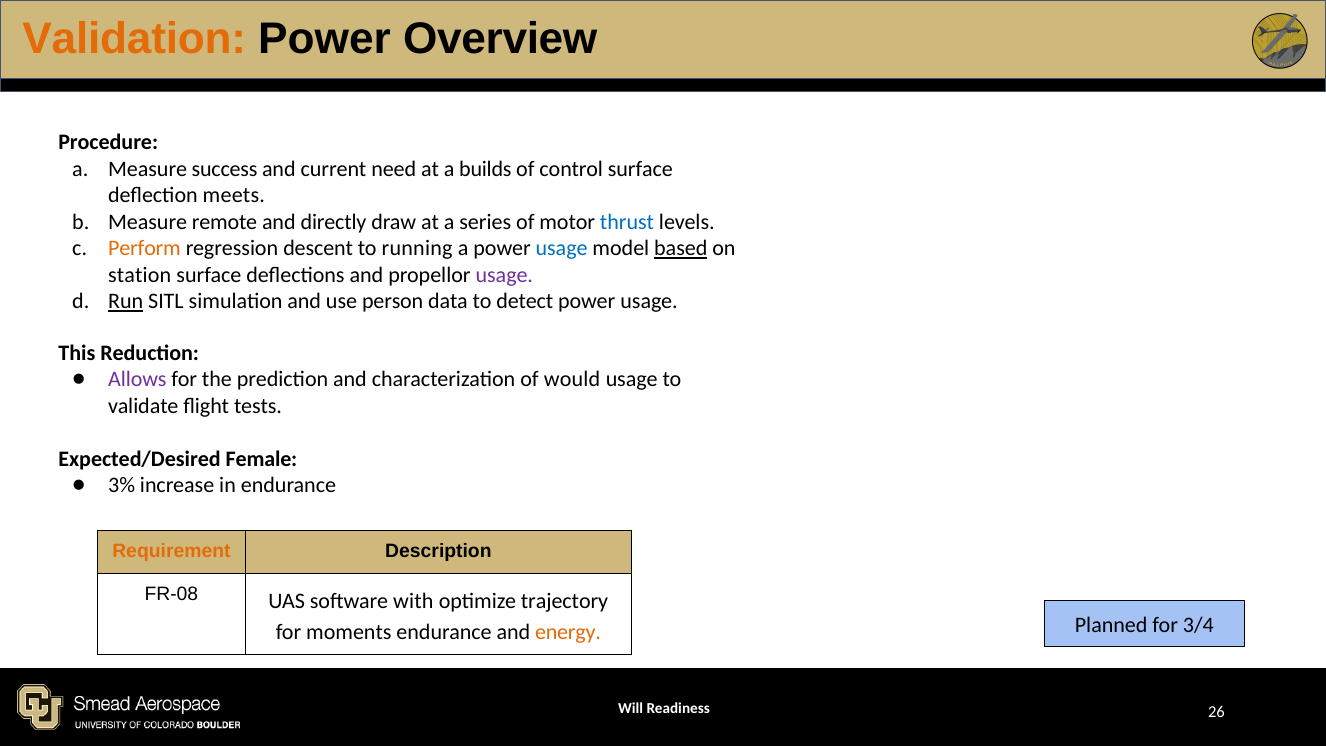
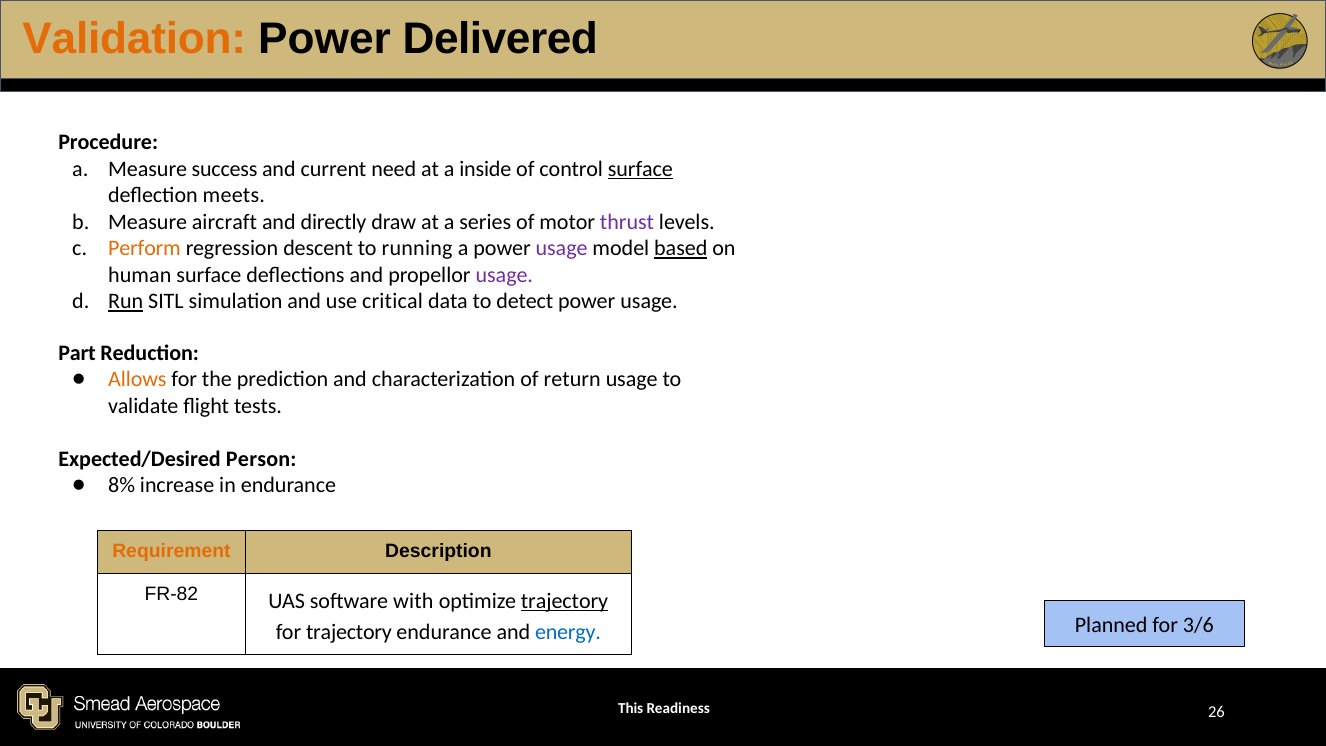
Overview: Overview -> Delivered (500, 39)
builds: builds -> inside (485, 169)
surface underline: none -> present (640, 169)
remote: remote -> aircraft (224, 222)
thrust colour: blue -> purple (627, 222)
usage colour: blue -> purple (562, 249)
station: station -> human (140, 275)
person: person -> critical (392, 302)
This: This -> Part (77, 353)
Allows colour: purple -> orange (137, 379)
would: would -> return (572, 379)
Female: Female -> Person (261, 459)
3%: 3% -> 8% (122, 485)
FR-08: FR-08 -> FR-82 (171, 594)
trajectory underline: none -> present (565, 601)
for moments: moments -> trajectory (349, 632)
energy colour: orange -> blue (568, 632)
3/4: 3/4 -> 3/6 (1198, 625)
Will: Will -> This (631, 708)
